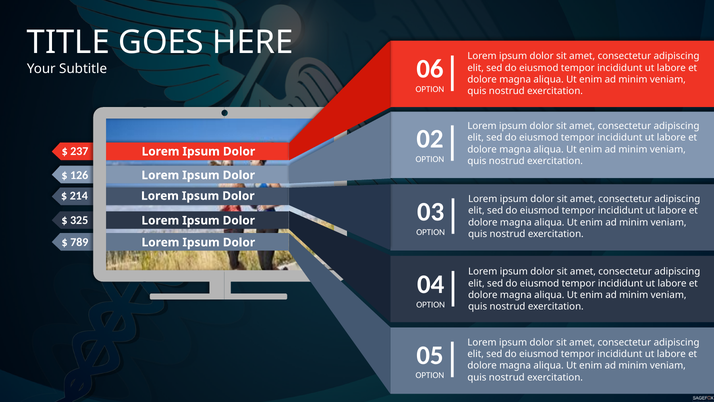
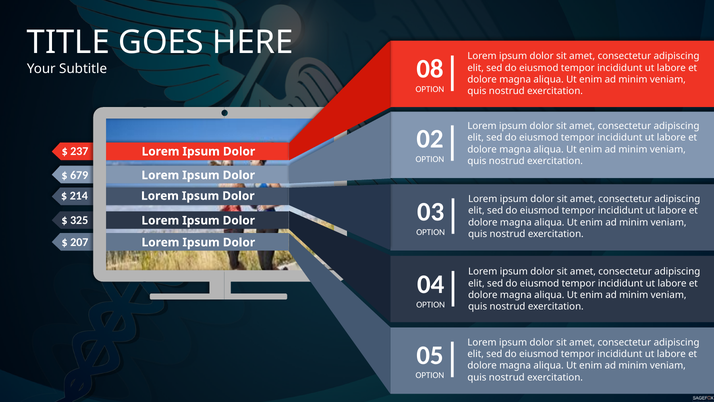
06: 06 -> 08 (430, 69)
126: 126 -> 679 (79, 175)
789: 789 -> 207 (79, 242)
